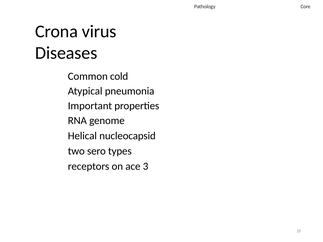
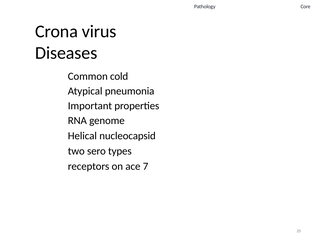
3: 3 -> 7 (146, 166)
